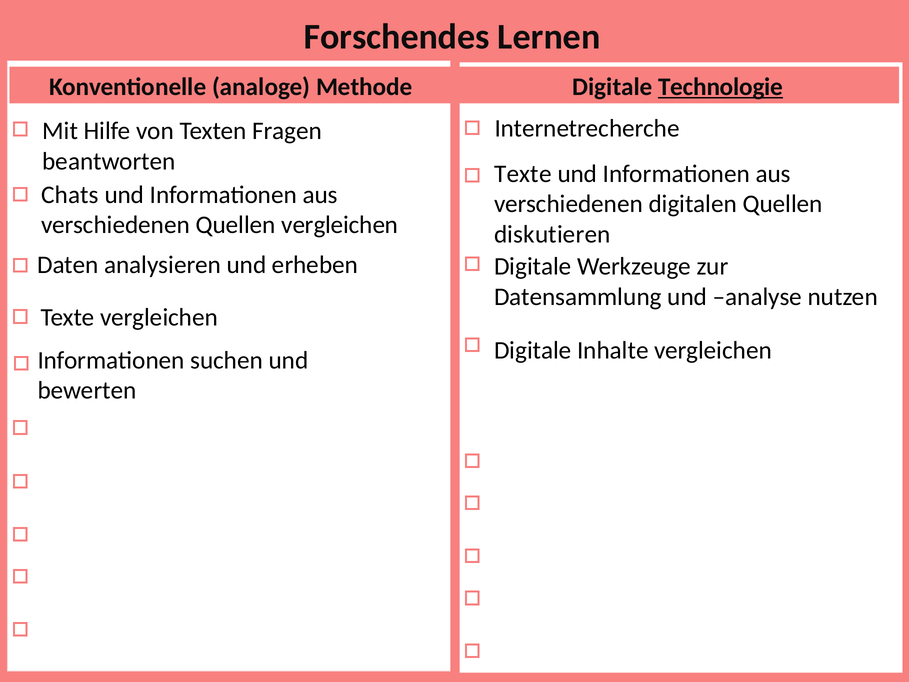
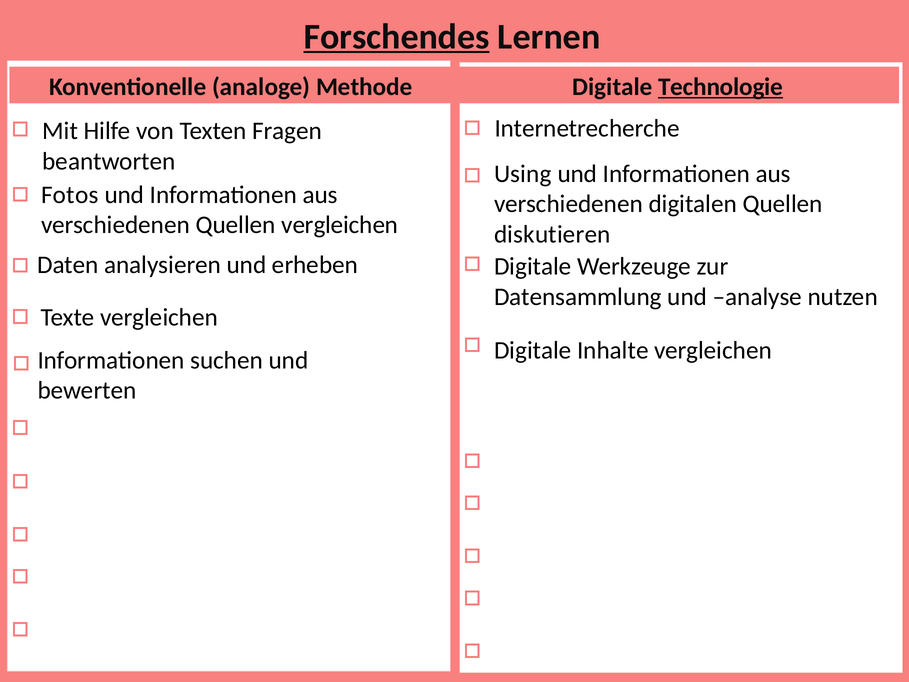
Forschendes underline: none -> present (397, 37)
Texte: Texte -> Using (523, 174)
Chats: Chats -> Fotos (70, 195)
